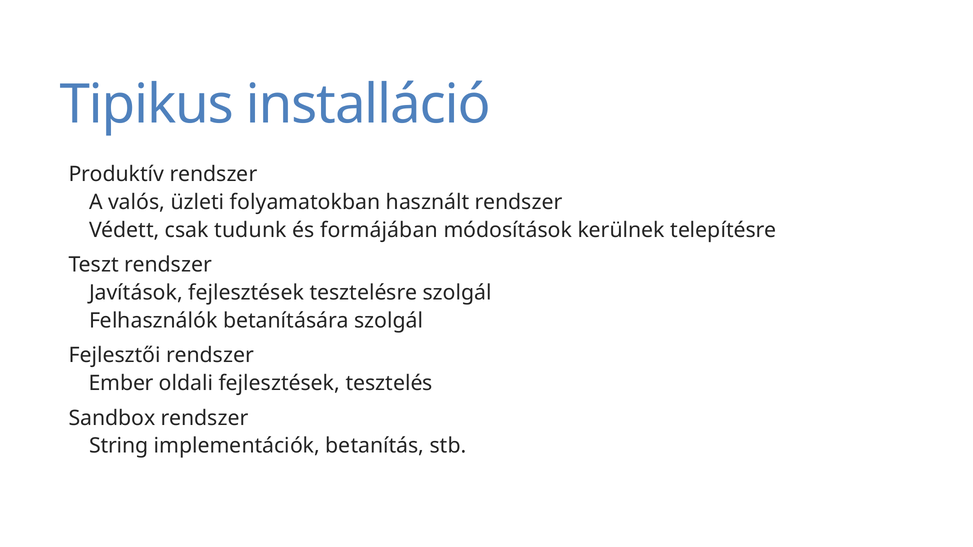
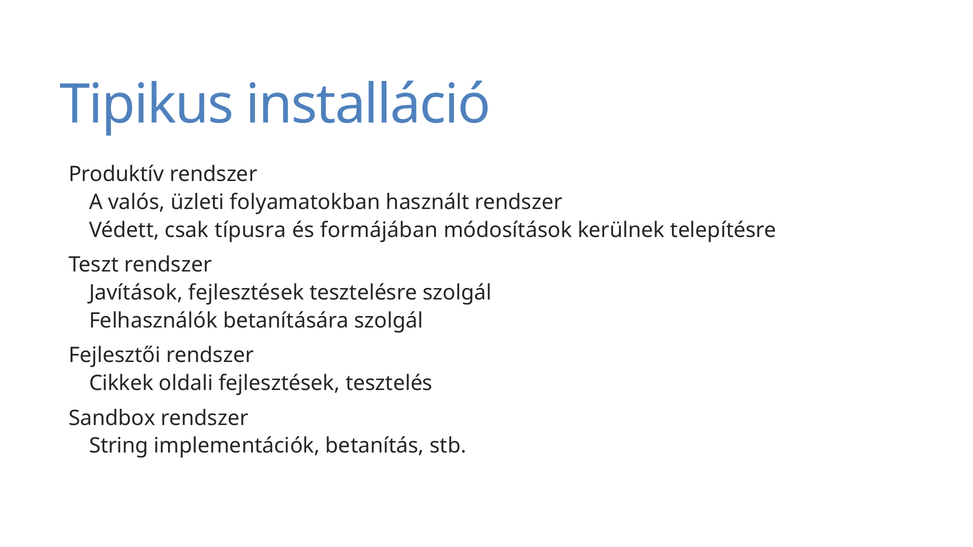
tudunk: tudunk -> típusra (250, 230)
Ember: Ember -> Cikkek (121, 383)
